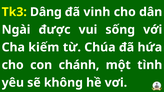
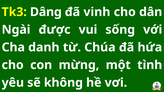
kiếm: kiếm -> danh (44, 47)
chánh: chánh -> mừng (79, 65)
